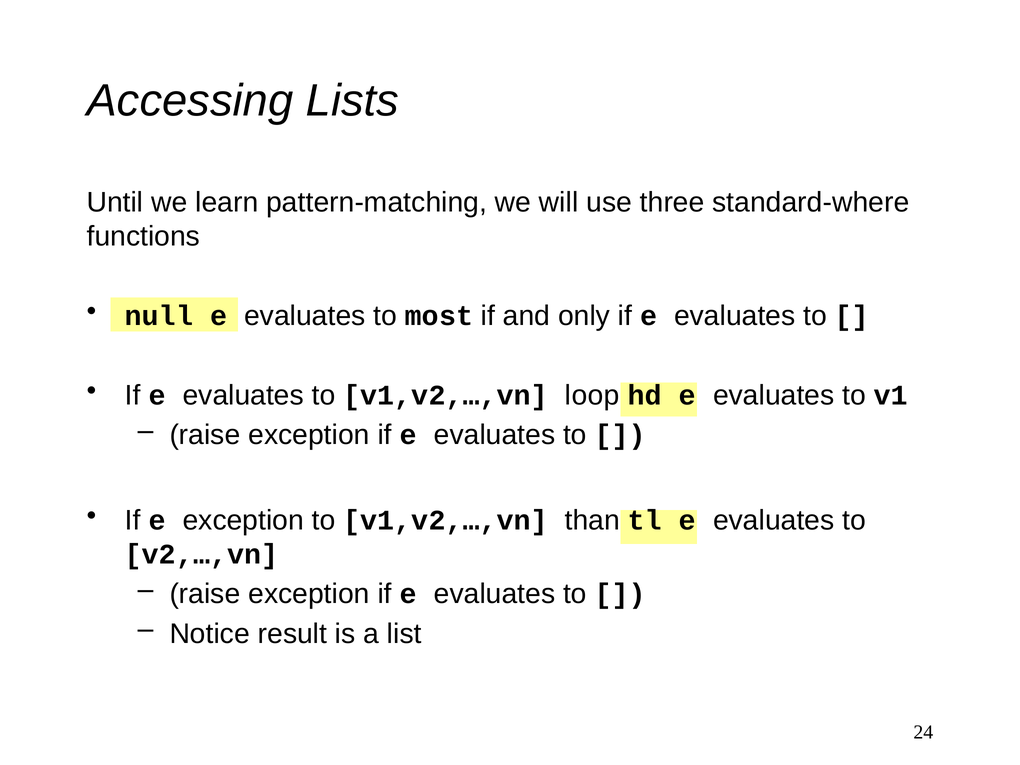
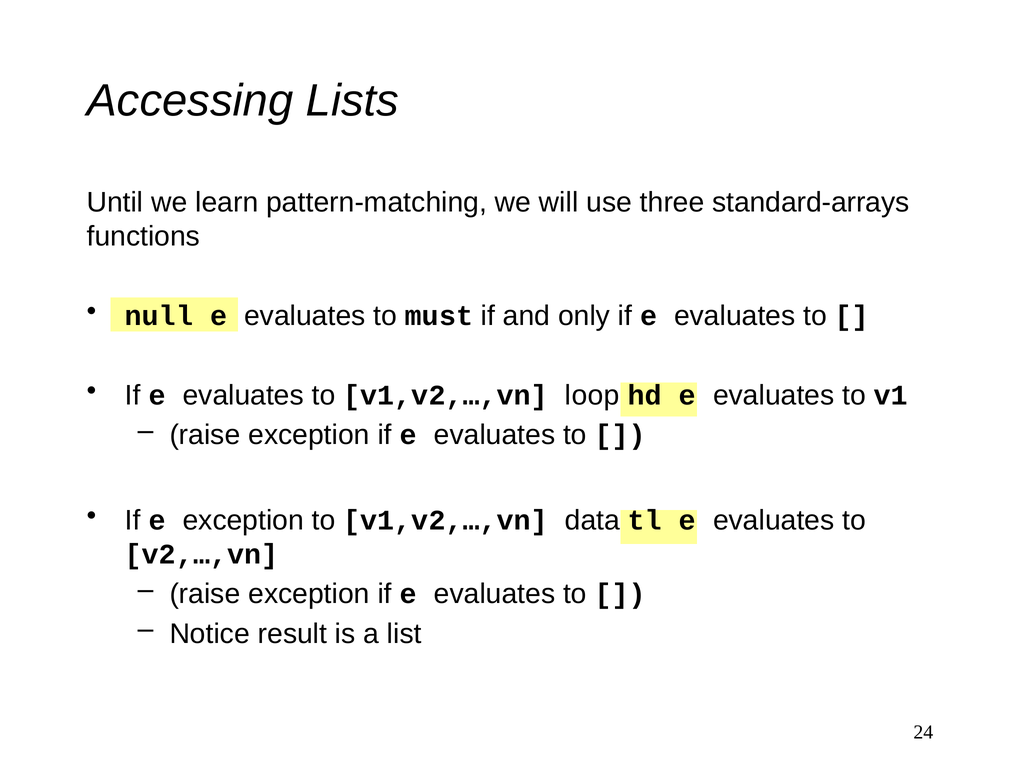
standard-where: standard-where -> standard-arrays (811, 203)
most: most -> must (439, 316)
than: than -> data (592, 520)
